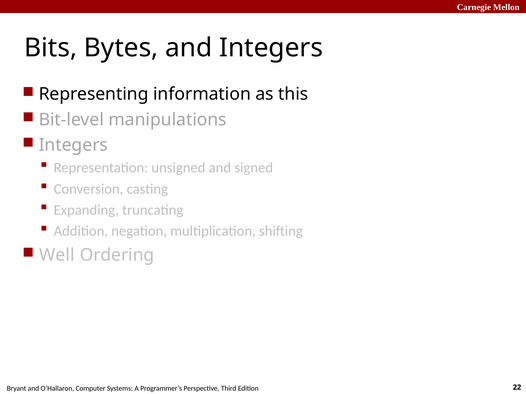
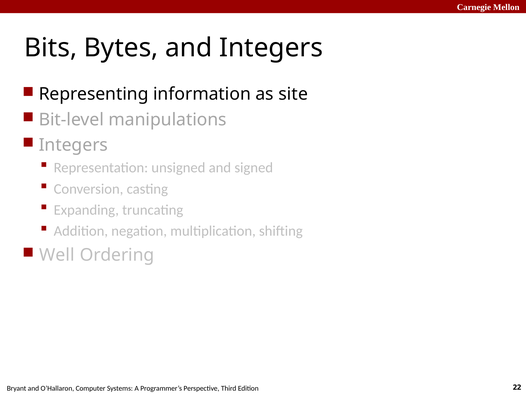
this: this -> site (293, 94)
